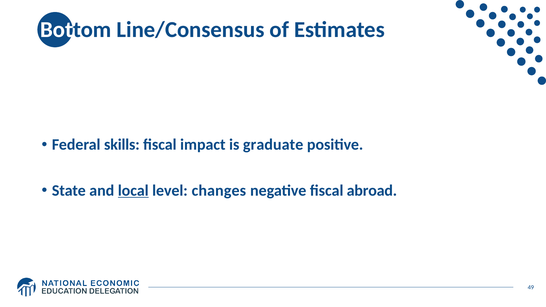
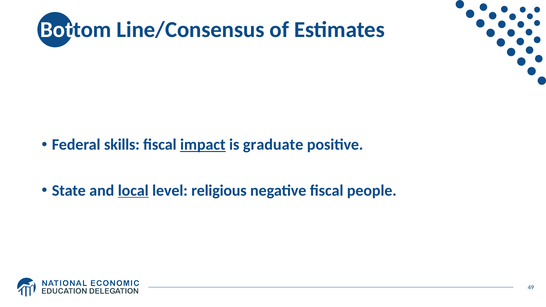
impact underline: none -> present (203, 145)
changes: changes -> religious (219, 191)
abroad: abroad -> people (372, 191)
